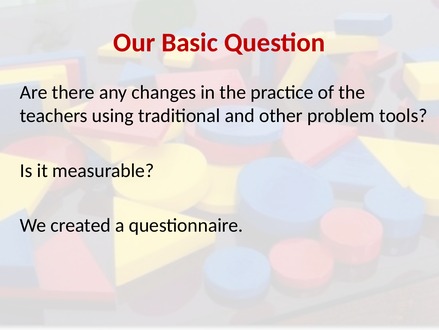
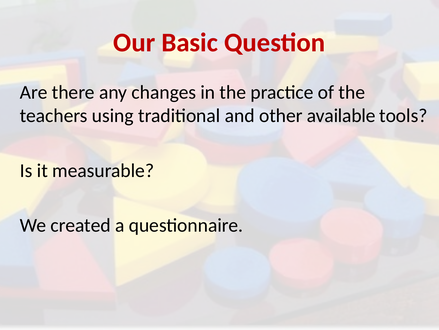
problem: problem -> available (341, 116)
